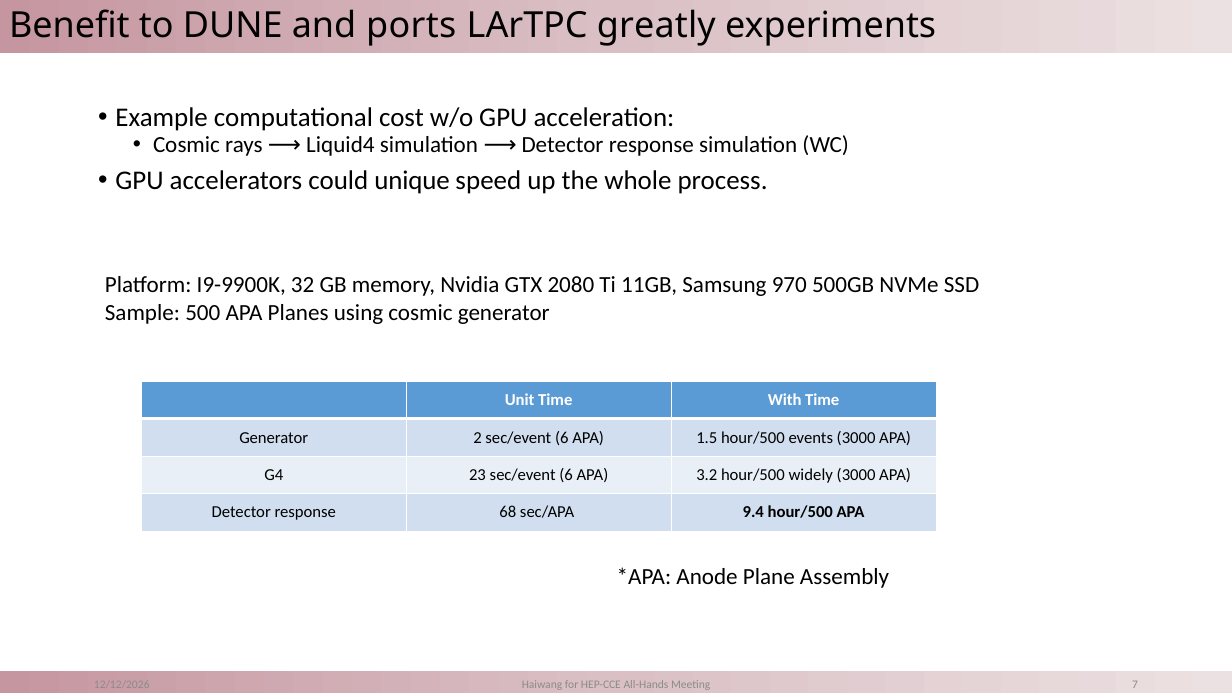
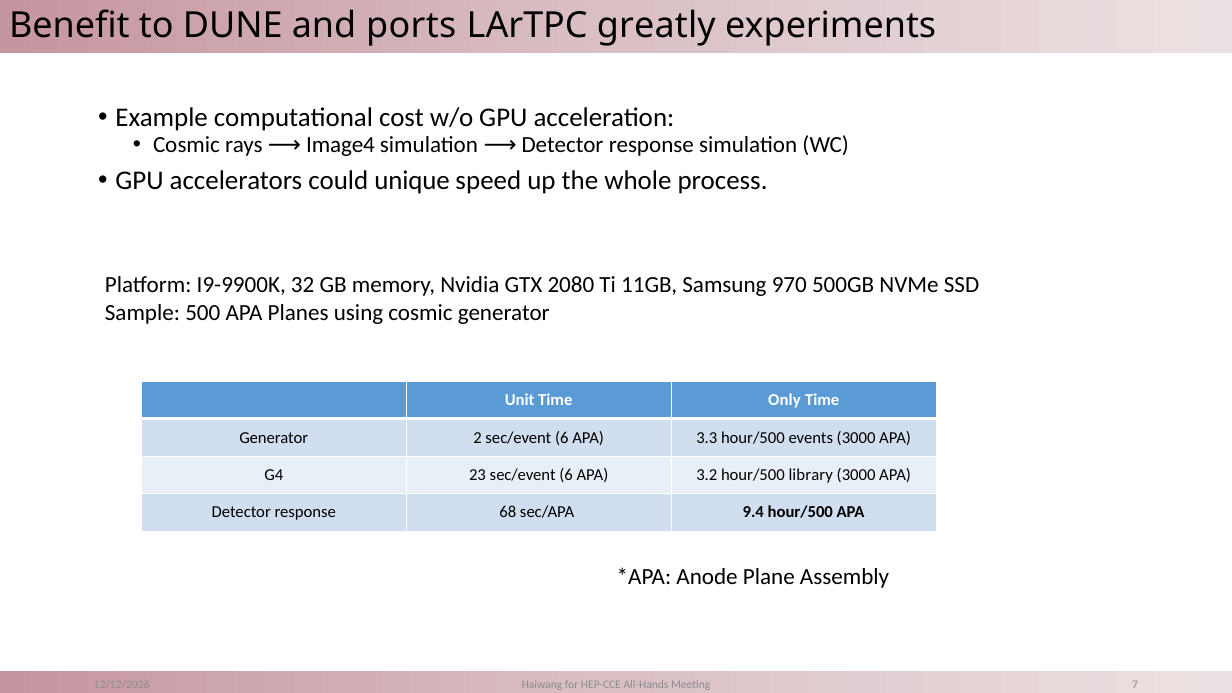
Liquid4: Liquid4 -> Image4 (340, 145)
With: With -> Only (785, 400)
1.5: 1.5 -> 3.3 (707, 438)
widely: widely -> library (811, 475)
